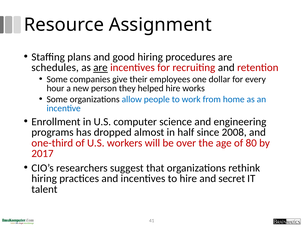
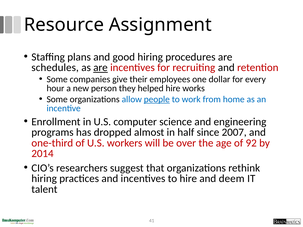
people underline: none -> present (157, 99)
2008: 2008 -> 2007 (234, 133)
80: 80 -> 92 (251, 143)
2017: 2017 -> 2014 (42, 154)
secret: secret -> deem (232, 179)
